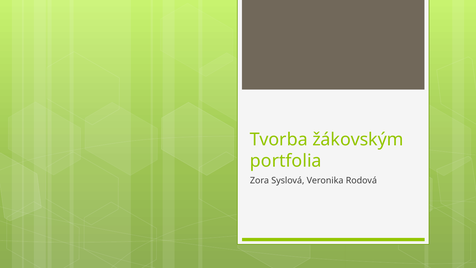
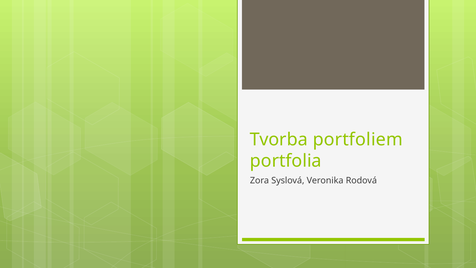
žákovským: žákovským -> portfoliem (358, 140)
